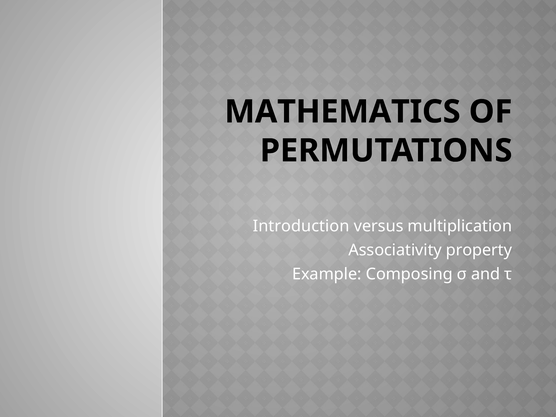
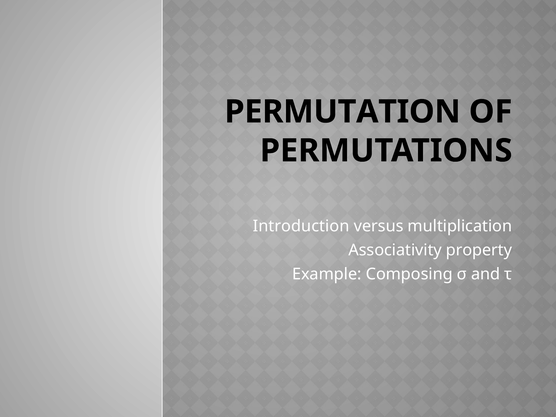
MATHEMATICS: MATHEMATICS -> PERMUTATION (343, 112)
